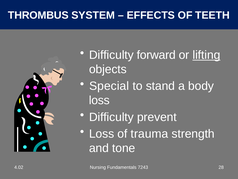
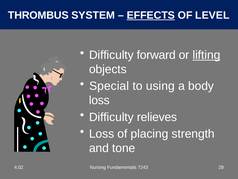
EFFECTS underline: none -> present (151, 15)
TEETH: TEETH -> LEVEL (212, 15)
stand: stand -> using (160, 86)
prevent: prevent -> relieves (157, 117)
trauma: trauma -> placing (149, 133)
